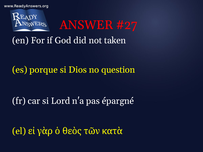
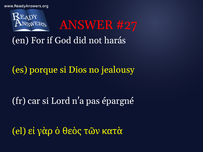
taken: taken -> harás (115, 40)
question: question -> jealousy (118, 70)
